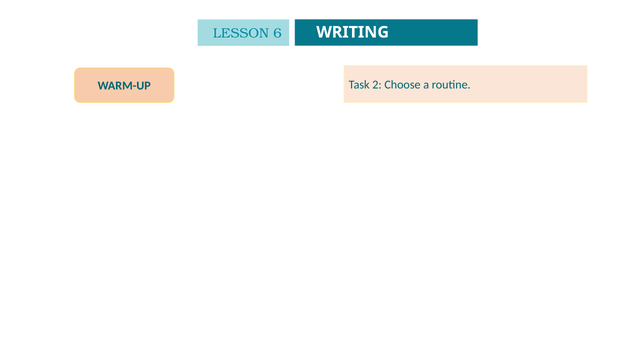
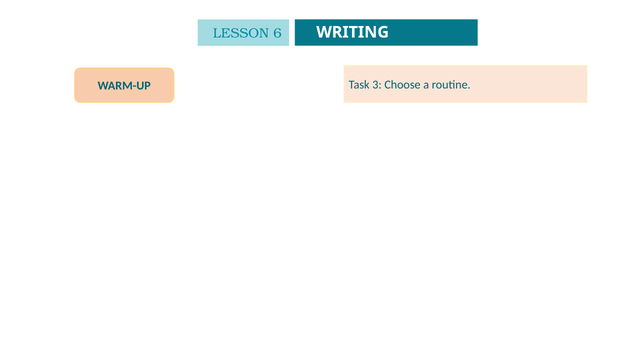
2: 2 -> 3 (377, 85)
